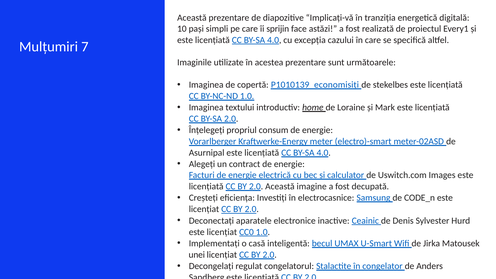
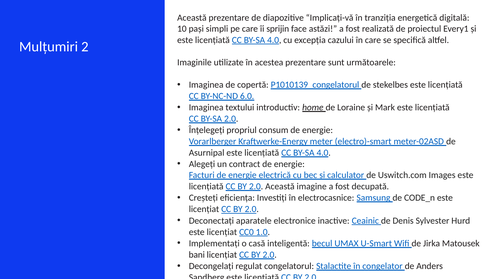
7: 7 -> 2 (85, 47)
P1010139_economisiți: P1010139_economisiți -> P1010139_congelatorul (315, 85)
BY-NC-ND 1.0: 1.0 -> 6.0 (247, 96)
unei: unei -> bani (197, 255)
